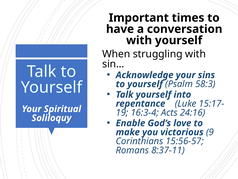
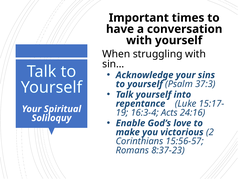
58:3: 58:3 -> 37:3 (205, 84)
9: 9 -> 2 (210, 132)
8:37-11: 8:37-11 -> 8:37-23 (168, 150)
